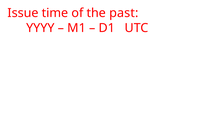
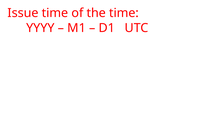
the past: past -> time (124, 13)
